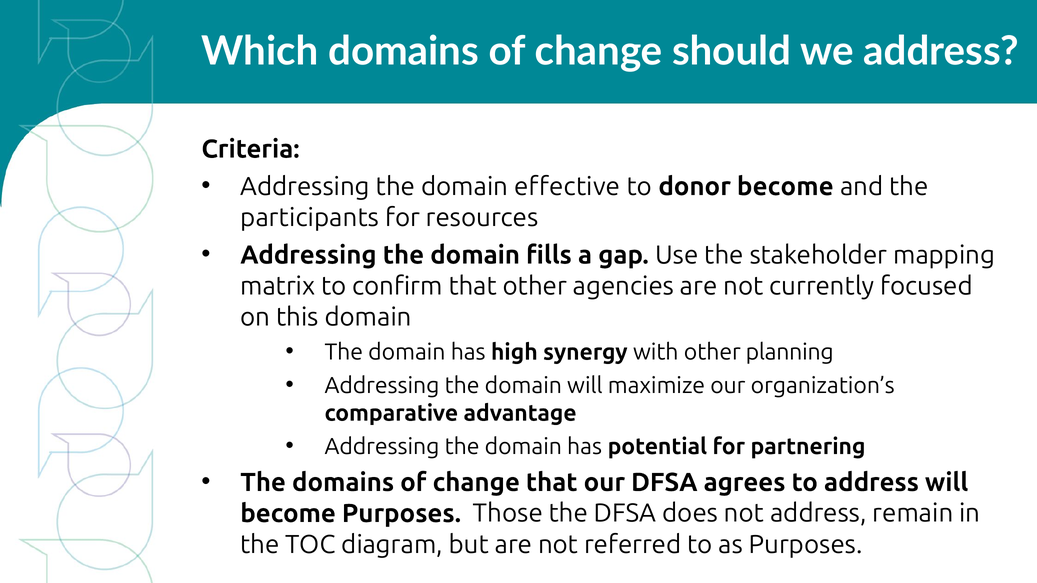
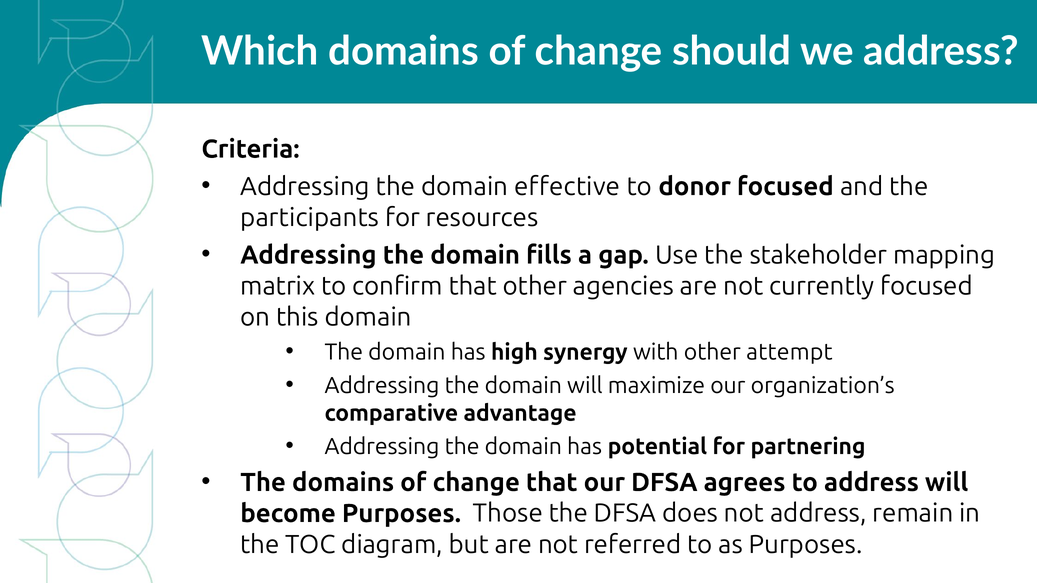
donor become: become -> focused (785, 187)
planning: planning -> attempt (789, 352)
